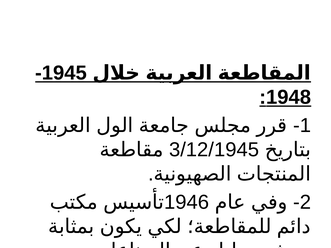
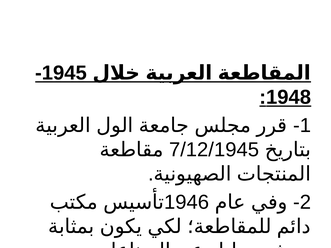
3/12/1945: 3/12/1945 -> 7/12/1945 (214, 150)
